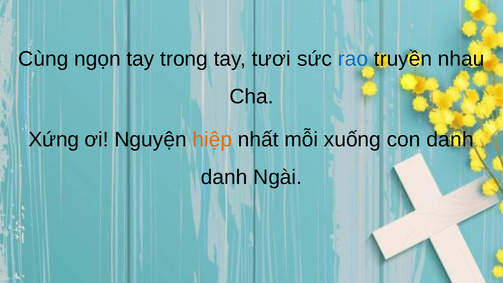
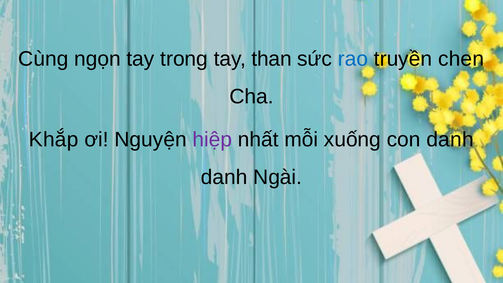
tươi: tươi -> than (272, 59)
nhau: nhau -> chen (461, 59)
Xứng: Xứng -> Khắp (54, 139)
hiệp colour: orange -> purple (212, 139)
